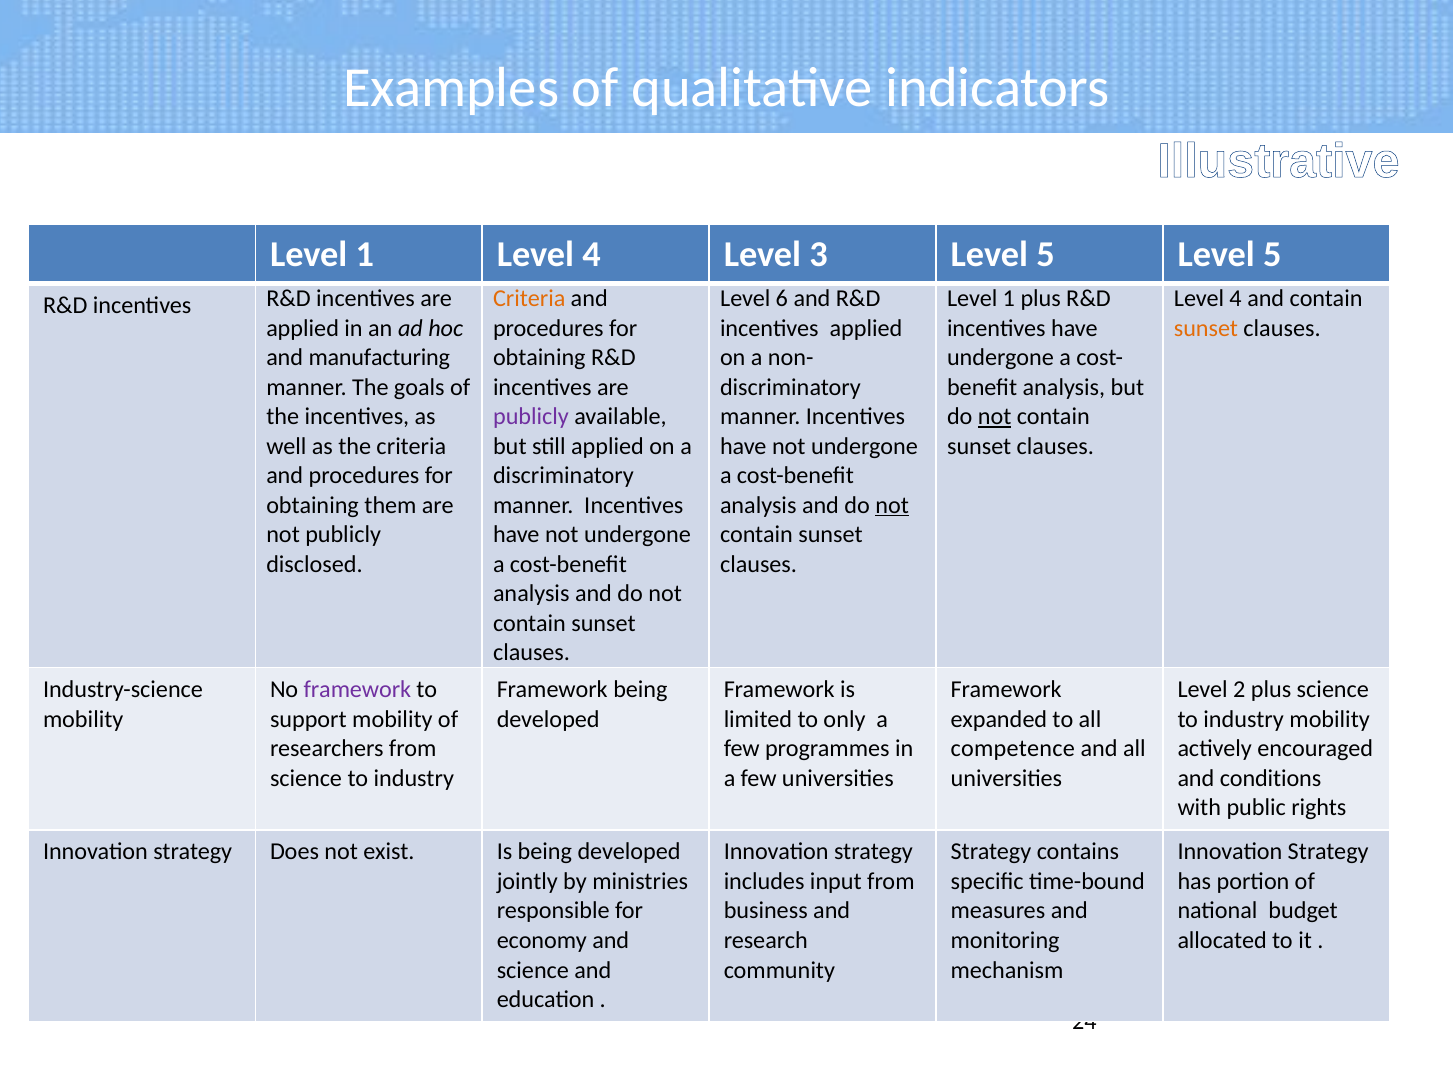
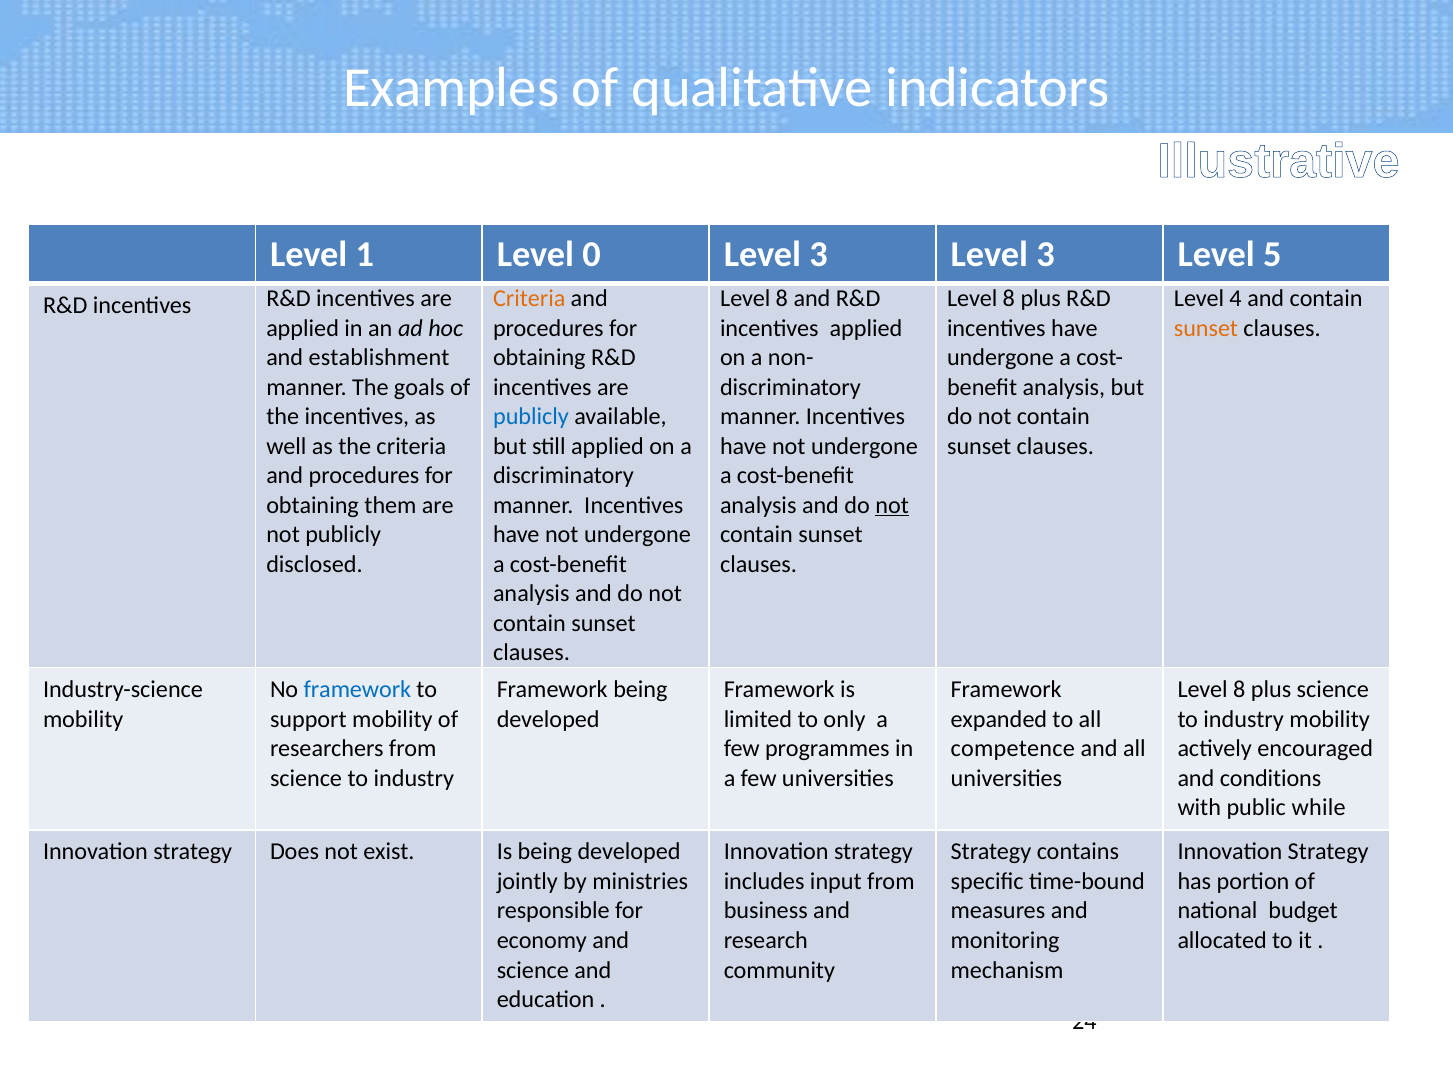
1 Level 4: 4 -> 0 (592, 254)
3 Level 5: 5 -> 3 (1046, 254)
6: 6 -> 8 (782, 299)
1: 1 -> 8 (1009, 299)
manufacturing: manufacturing -> establishment (379, 358)
publicly colour: purple -> blue (531, 417)
not underline: present -> none (995, 417)
framework colour: purple -> blue (357, 690)
2: 2 -> 8 (1239, 690)
rights: rights -> while (1319, 808)
